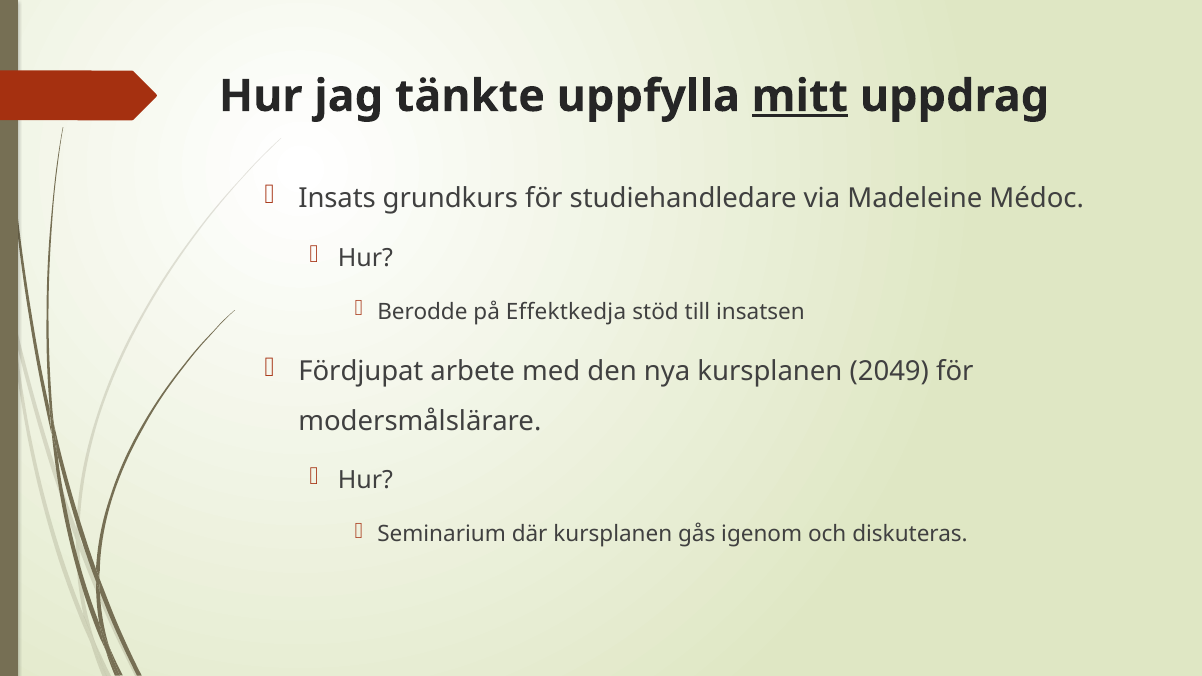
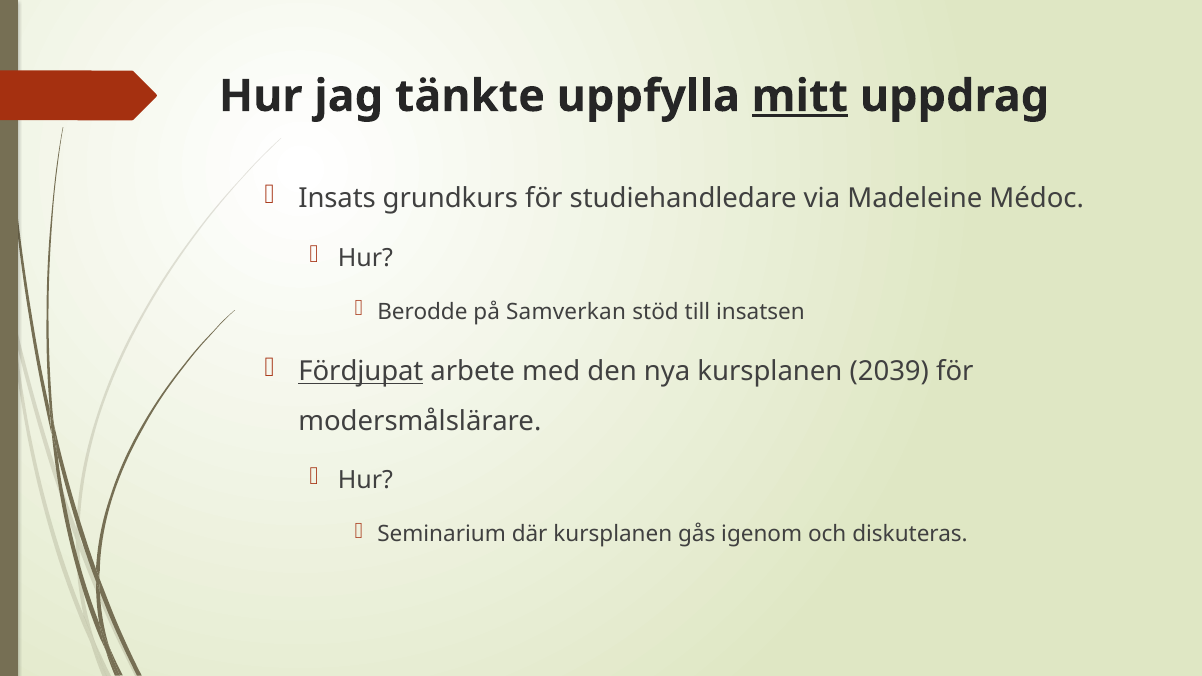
Effektkedja: Effektkedja -> Samverkan (566, 312)
Fördjupat underline: none -> present (361, 372)
2049: 2049 -> 2039 (889, 372)
